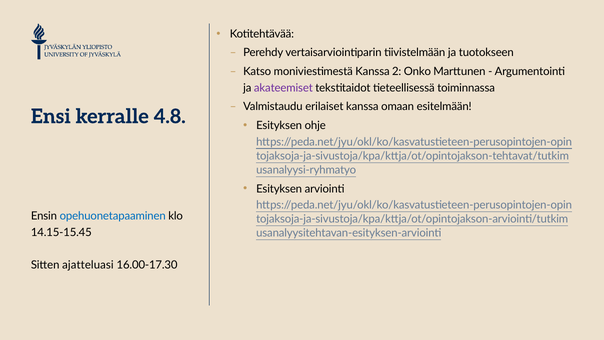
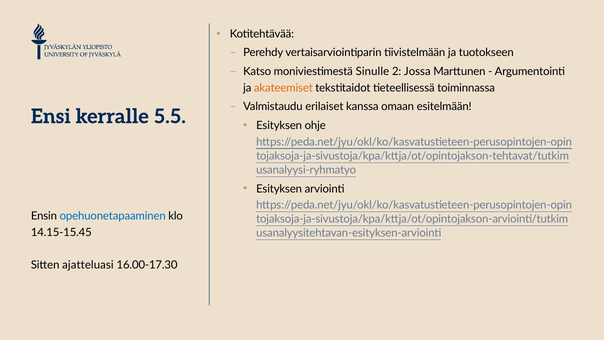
moniviestimestä Kanssa: Kanssa -> Sinulle (372, 72)
Onko: Onko -> Jossa (417, 72)
akateemiset colour: purple -> orange (283, 88)
4.8: 4.8 -> 5.5 (170, 116)
